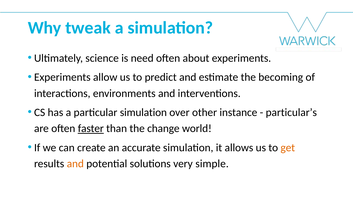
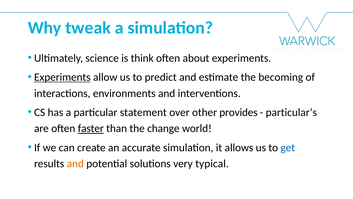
need: need -> think (142, 58)
Experiments underline: none -> present (62, 77)
particular simulation: simulation -> statement (143, 112)
instance: instance -> provides (238, 112)
get colour: orange -> blue (288, 147)
simple: simple -> typical (212, 163)
